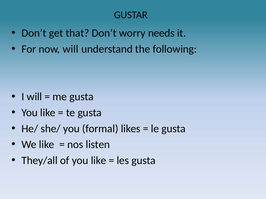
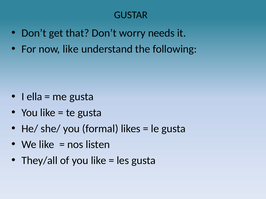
now will: will -> like (71, 49)
I will: will -> ella (34, 97)
